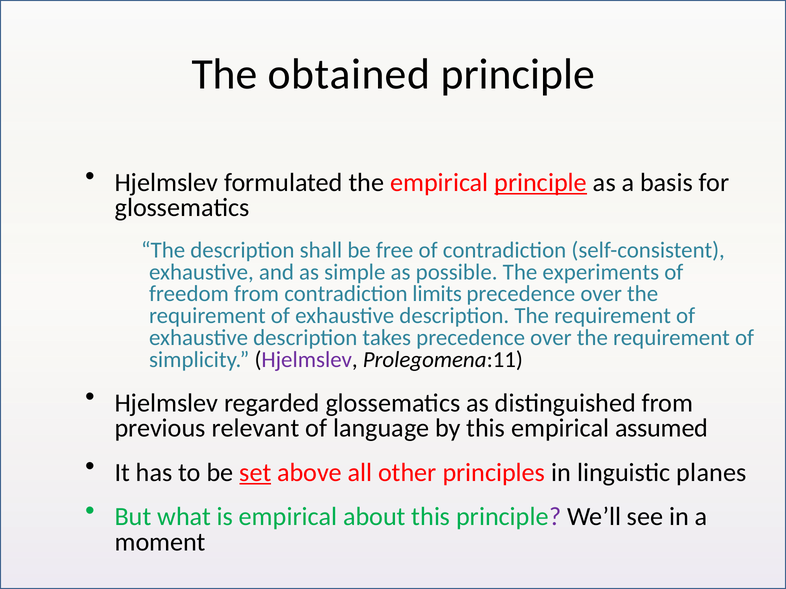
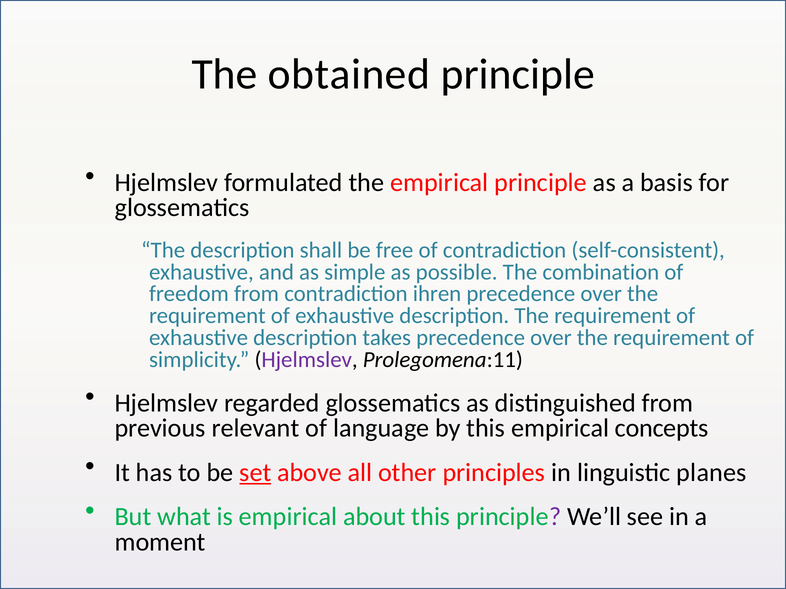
principle underline: present -> none (541, 183)
experiments: experiments -> combination (601, 272)
limits: limits -> ihren (437, 294)
assumed: assumed -> concepts (662, 429)
